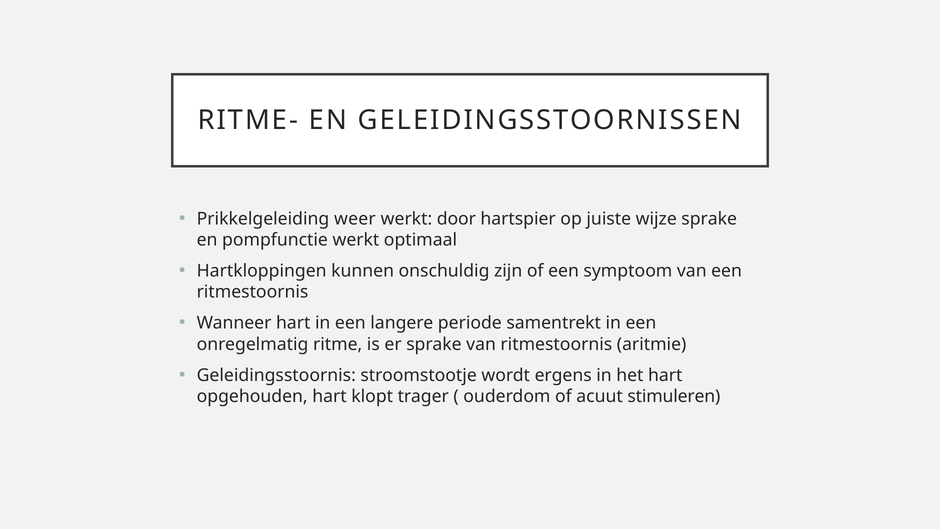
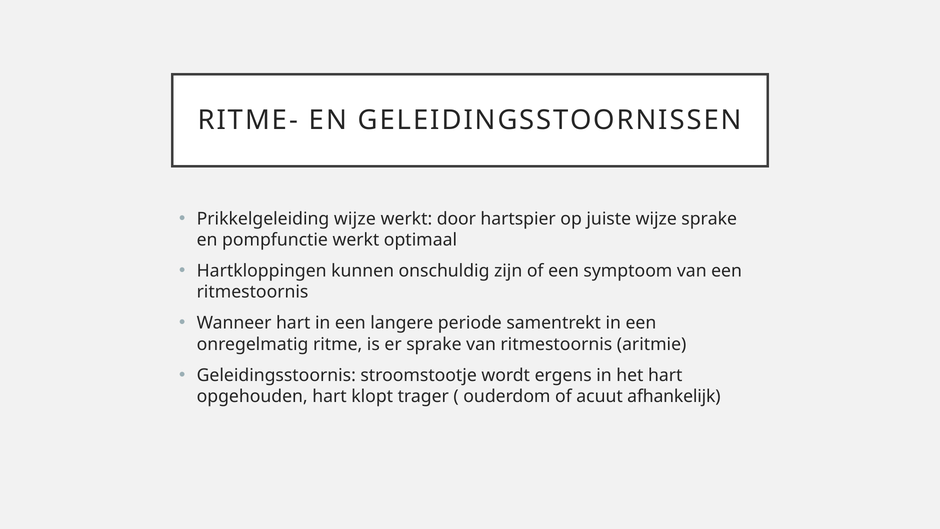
Prikkelgeleiding weer: weer -> wijze (355, 219)
stimuleren: stimuleren -> afhankelijk (674, 396)
